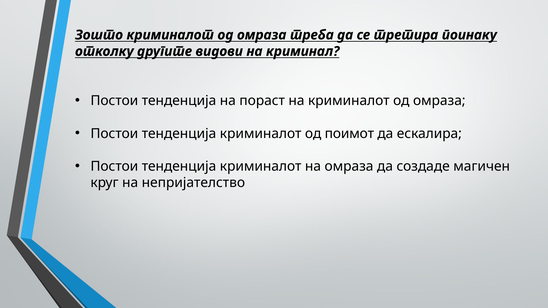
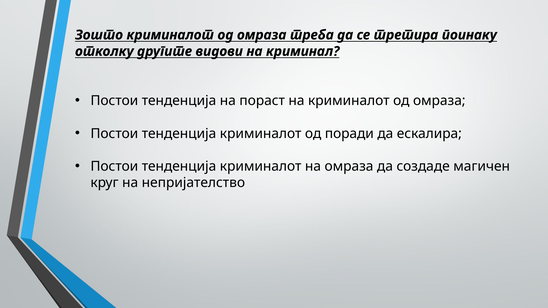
поимот: поимот -> поради (349, 134)
